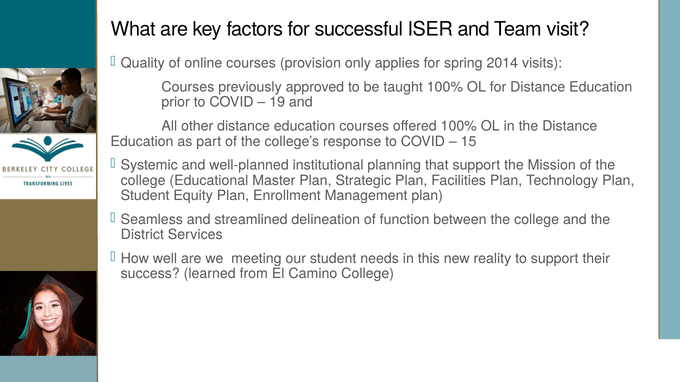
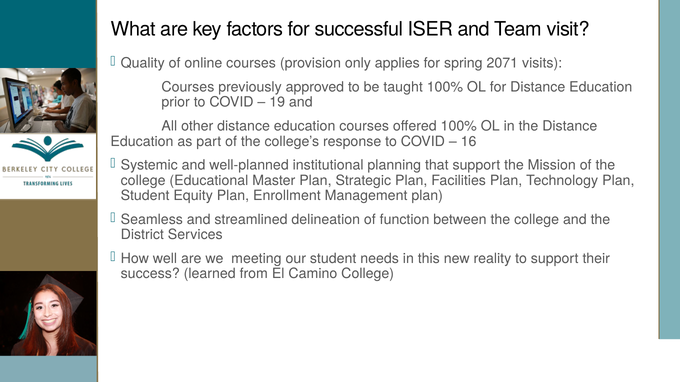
2014: 2014 -> 2071 (502, 63)
15: 15 -> 16 (469, 142)
